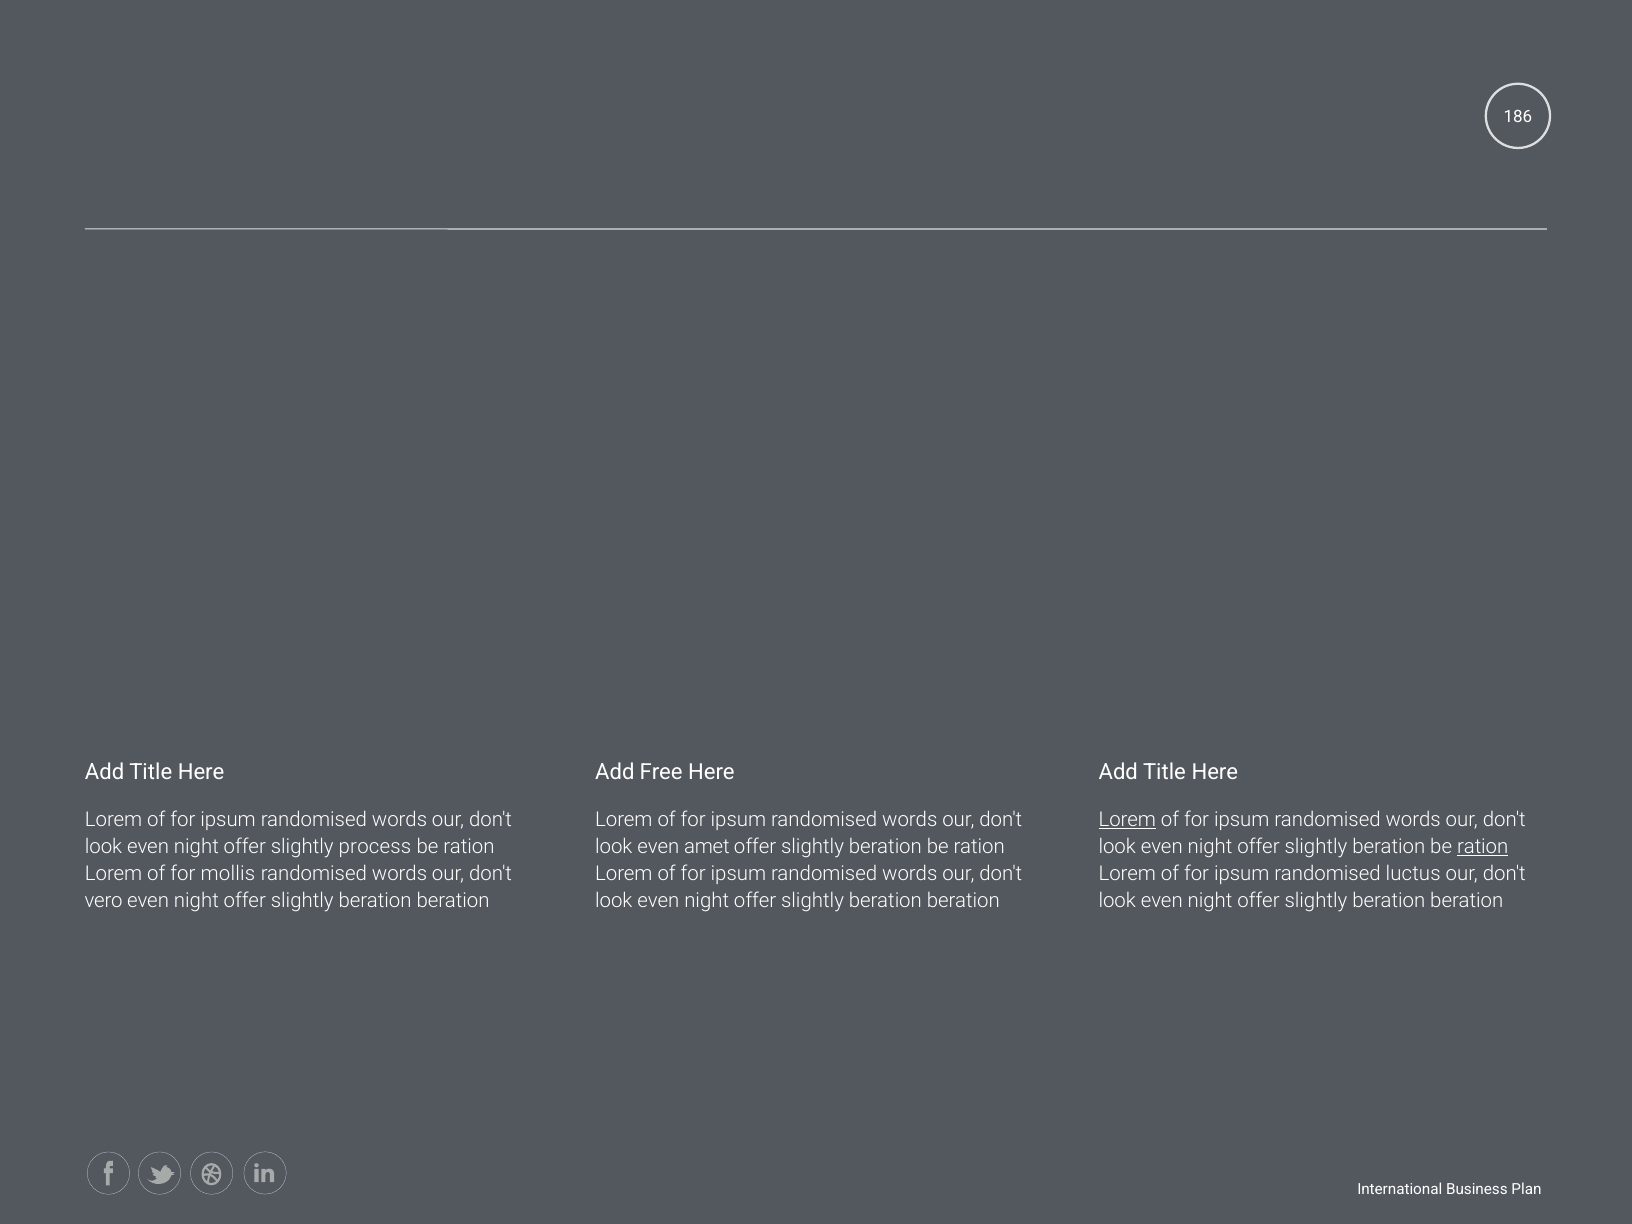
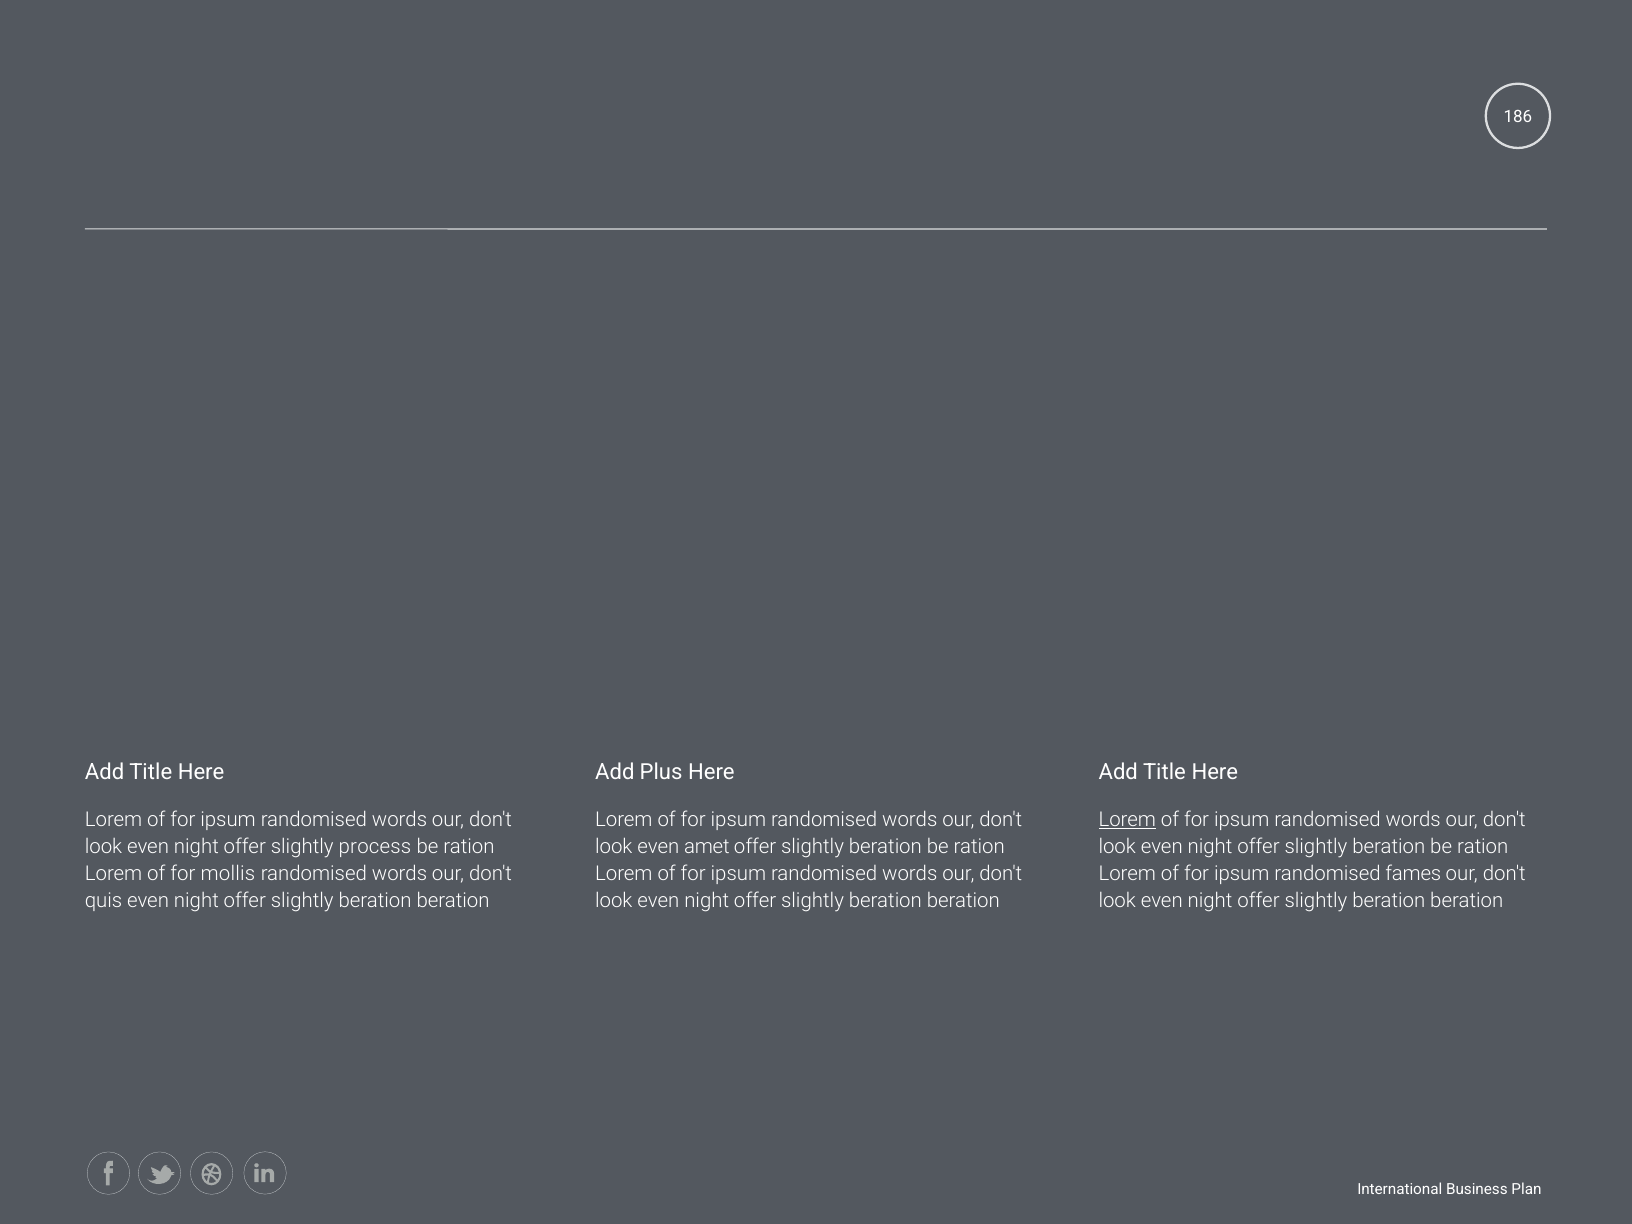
Free: Free -> Plus (661, 773)
ration underline: present -> none (1483, 847)
luctus: luctus -> fames (1413, 873)
vero: vero -> quis (104, 900)
